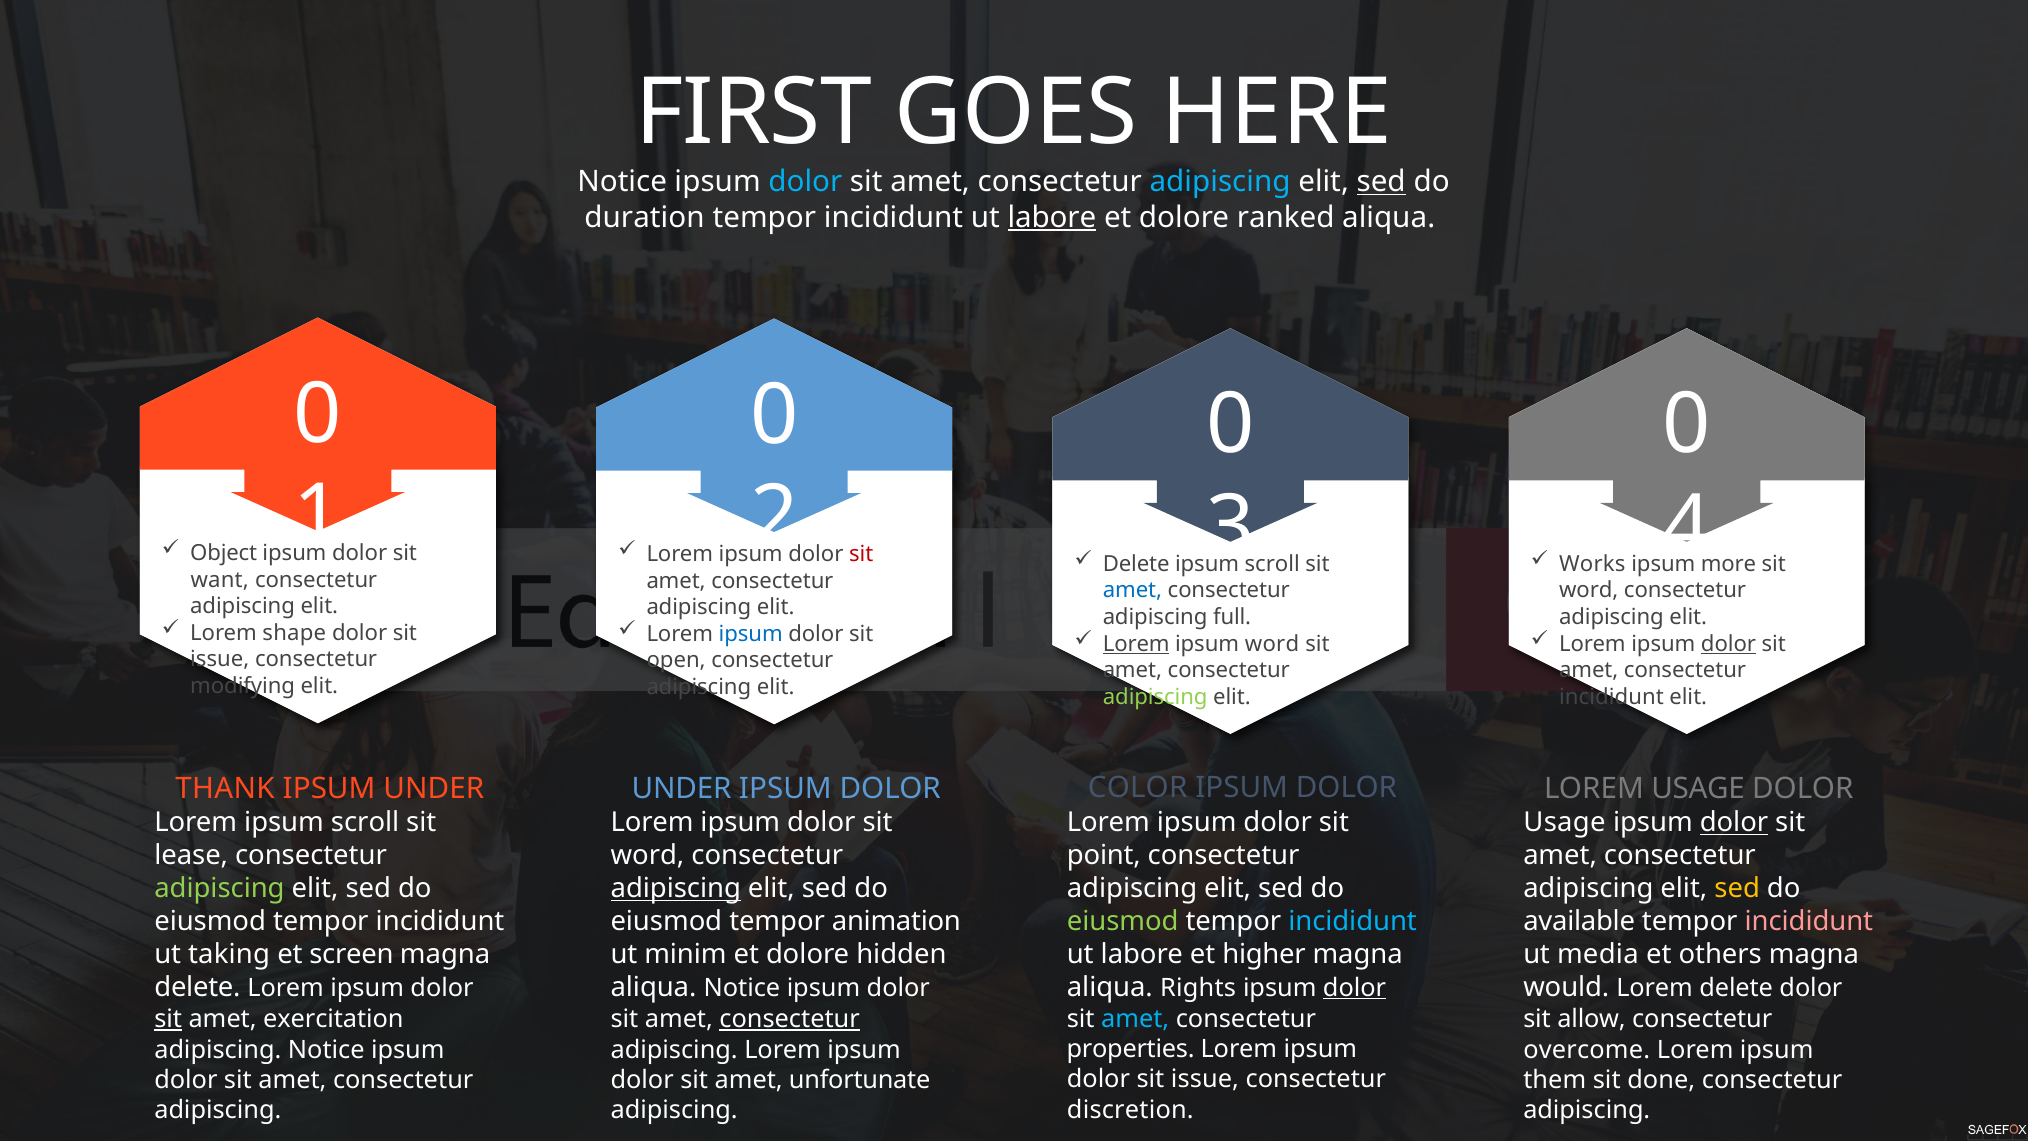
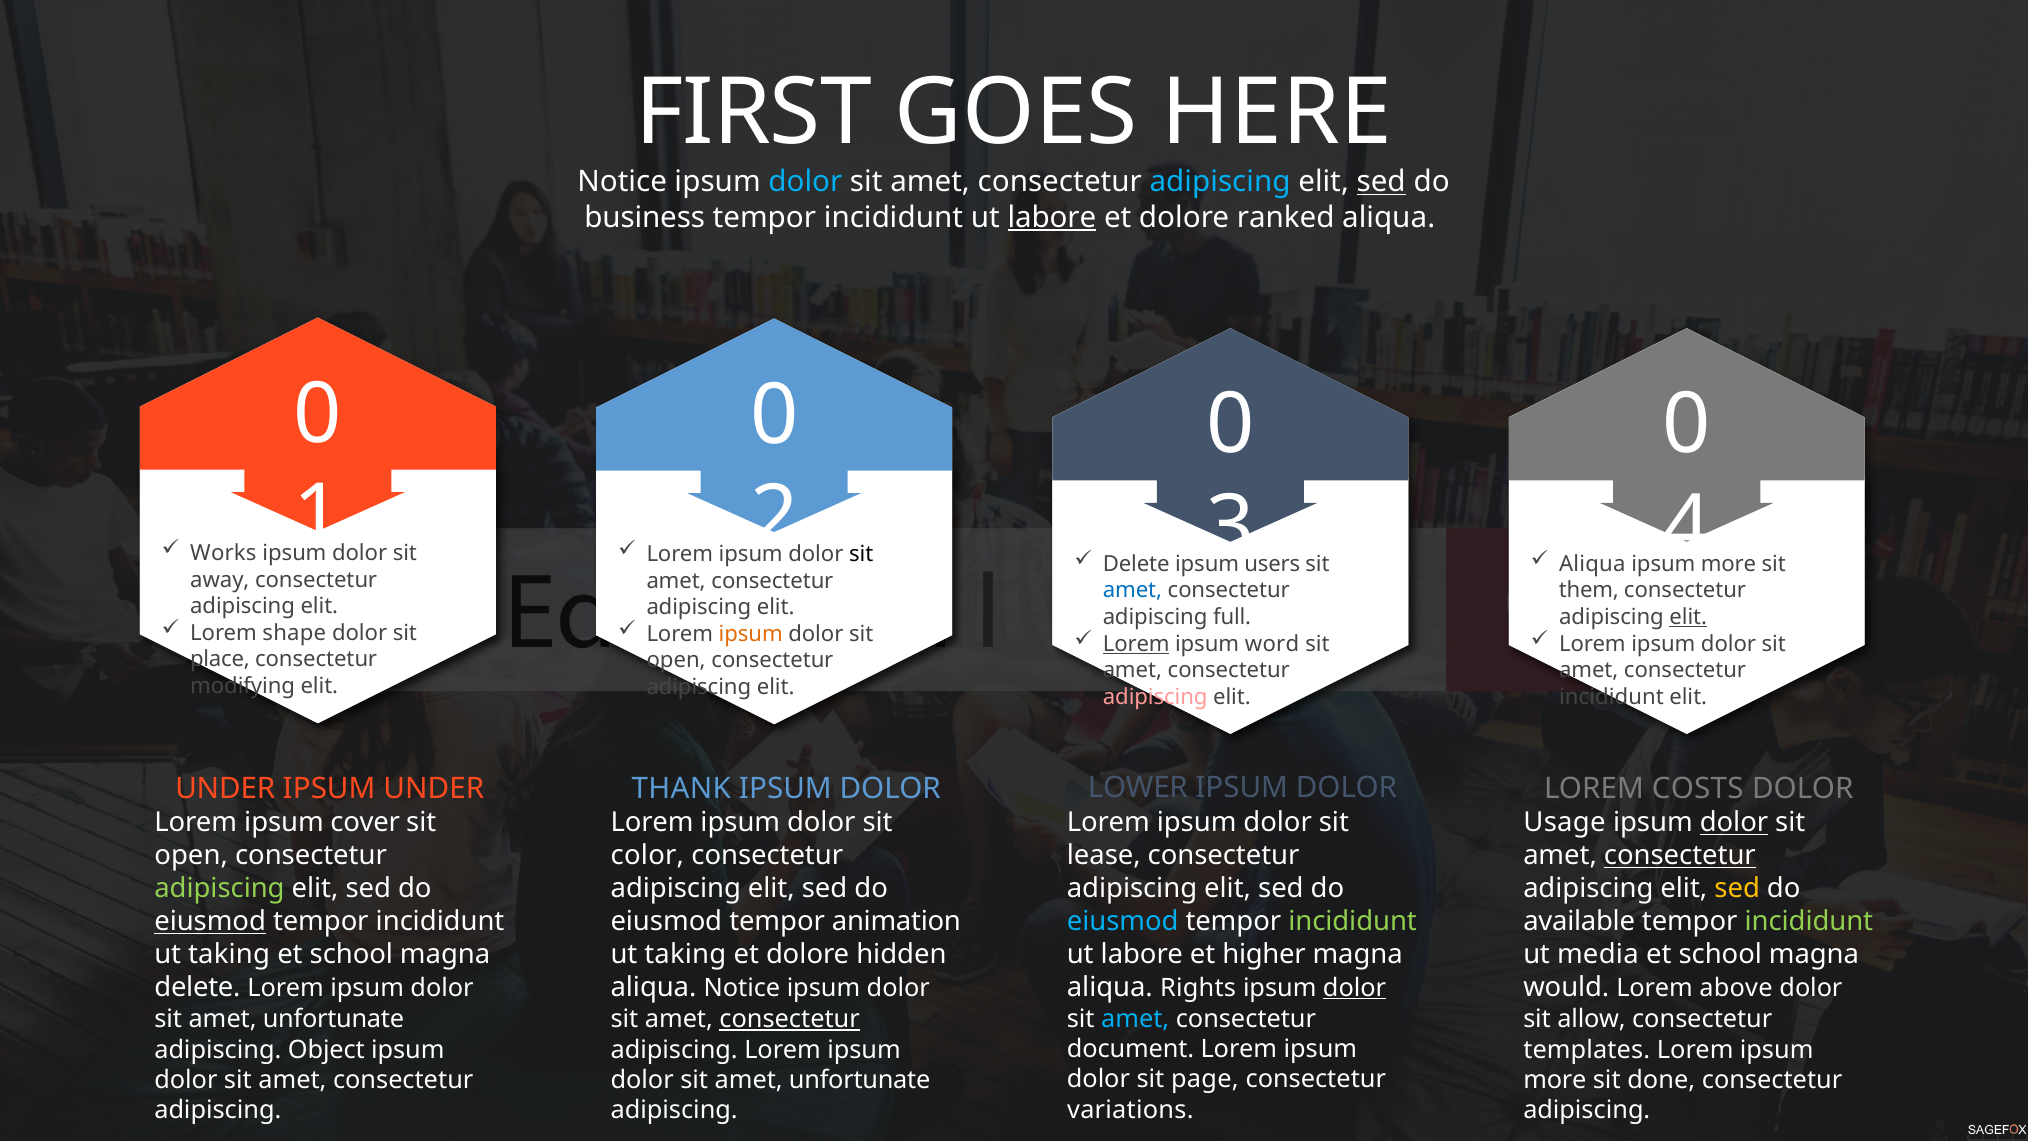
duration: duration -> business (645, 217)
Object: Object -> Works (223, 553)
sit colour: red -> black (861, 554)
scroll: scroll -> users (1272, 564)
Works: Works -> Aliqua (1592, 564)
want: want -> away (220, 580)
word: word -> them (1589, 590)
elit underline: none -> present (1688, 617)
ipsum colour: blue -> orange (751, 634)
dolor underline: present -> none (1729, 644)
issue: issue -> place (220, 660)
adipiscing colour: light green -> pink (1155, 697)
COLOR: COLOR -> LOWER (1138, 788)
THANK: THANK -> UNDER (225, 788)
UNDER: UNDER -> THANK (681, 788)
LOREM USAGE: USAGE -> COSTS (1698, 788)
Lorem ipsum scroll: scroll -> cover (365, 823)
point: point -> lease (1104, 855)
lease: lease -> open (191, 855)
word: word -> color (647, 855)
consectetur underline: none -> present (1680, 855)
adipiscing underline: present -> none (676, 888)
eiusmod colour: light green -> light blue (1123, 921)
incididunt colour: light blue -> light green (1353, 921)
eiusmod underline: none -> present (210, 921)
incididunt colour: pink -> light green (1809, 921)
screen: screen -> school (351, 954)
minim: minim -> taking (685, 954)
others: others -> school (1720, 954)
Lorem delete: delete -> above (1736, 988)
sit underline: present -> none (168, 1019)
exercitation: exercitation -> unfortunate (333, 1019)
properties: properties -> document (1131, 1049)
adipiscing Notice: Notice -> Object (326, 1049)
overcome: overcome -> templates (1587, 1049)
issue: issue -> page (1205, 1079)
them: them -> more (1555, 1080)
discretion: discretion -> variations (1130, 1110)
